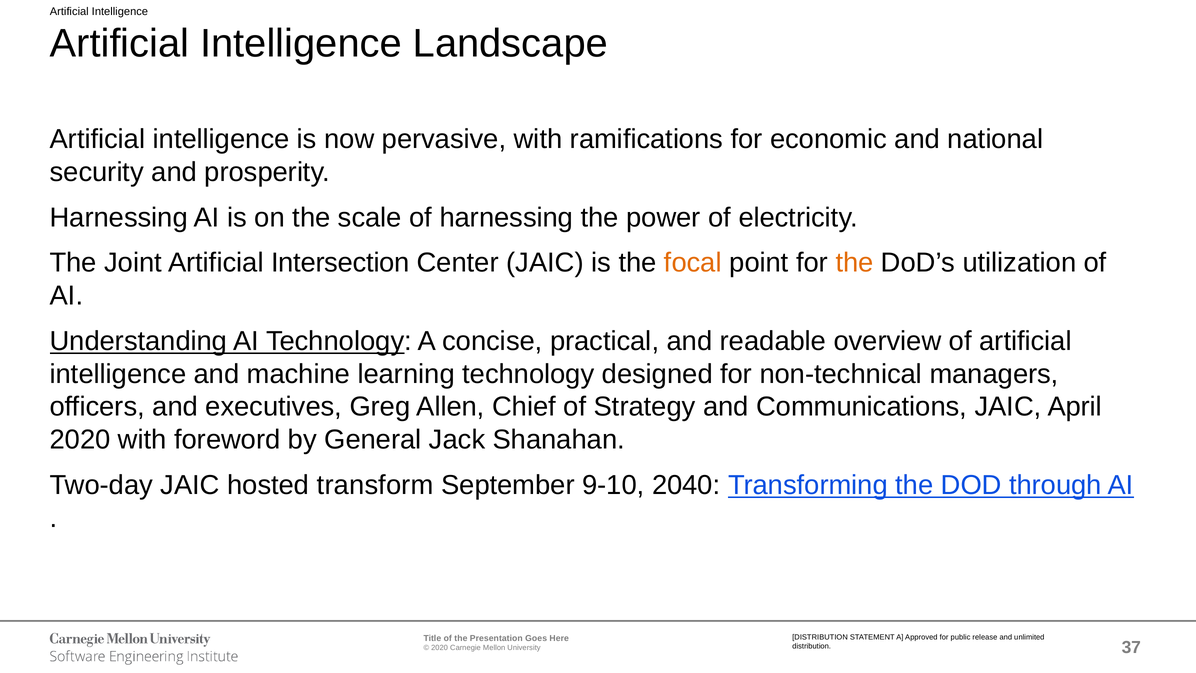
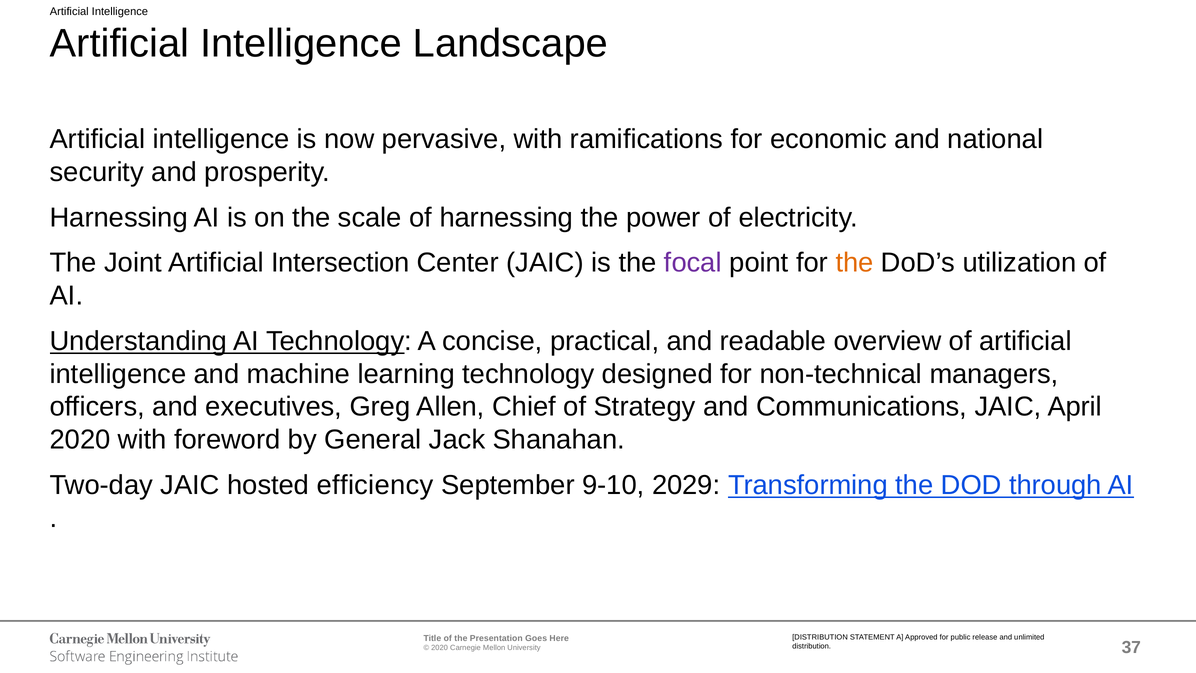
focal colour: orange -> purple (693, 263)
transform: transform -> efficiency (375, 485)
2040: 2040 -> 2029 (686, 485)
